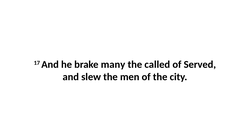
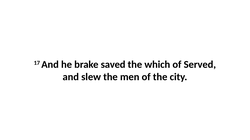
many: many -> saved (113, 65)
called: called -> which (157, 65)
